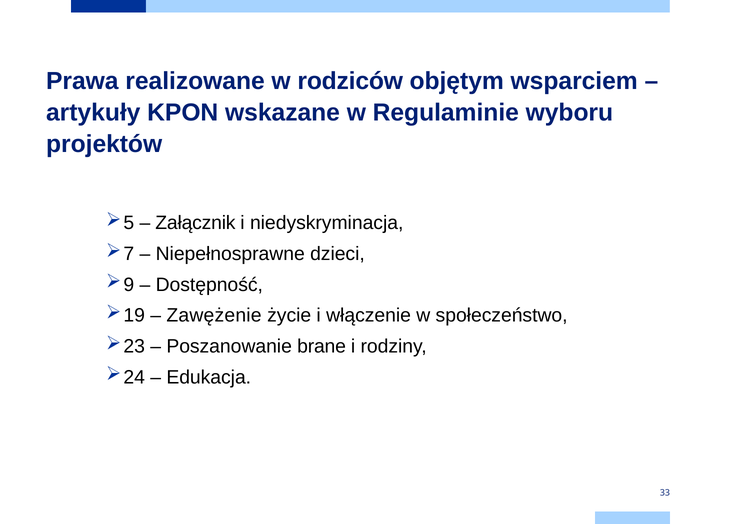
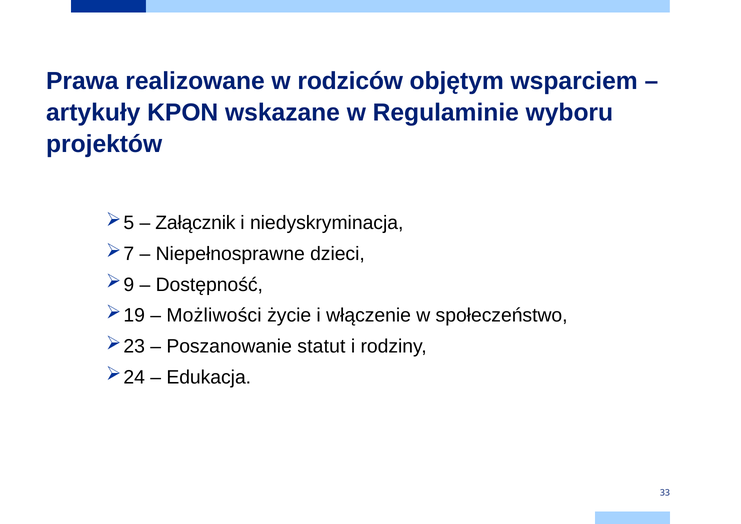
Zawężenie: Zawężenie -> Możliwości (214, 315)
brane: brane -> statut (321, 346)
